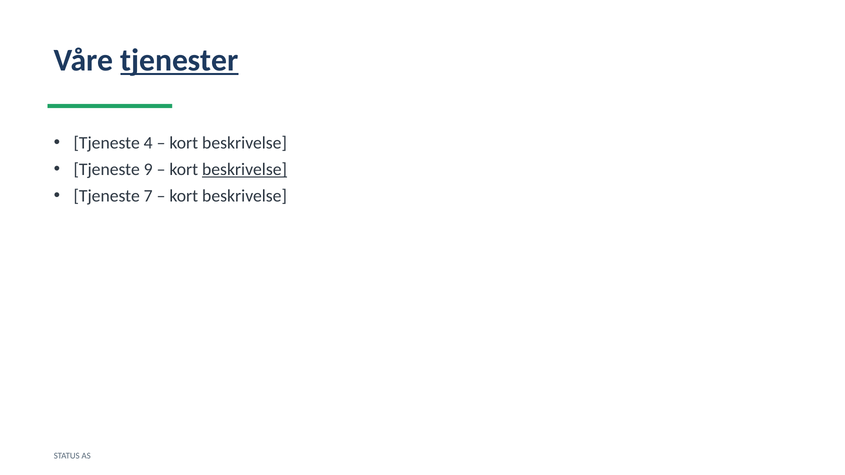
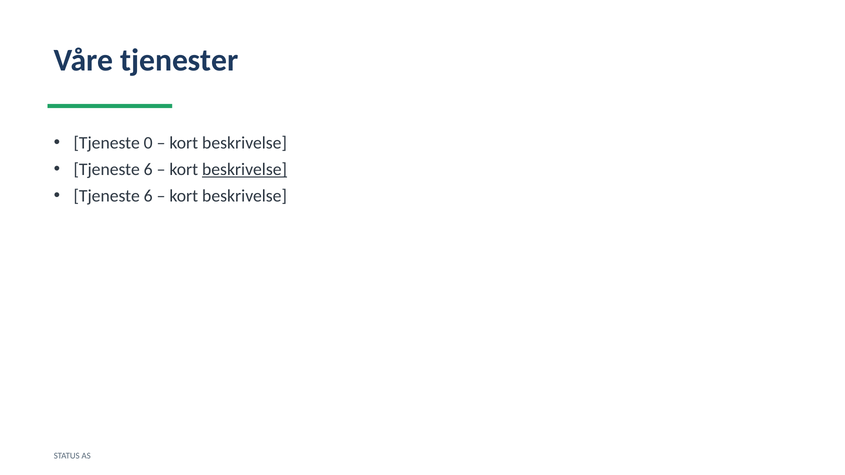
tjenester underline: present -> none (179, 60)
4: 4 -> 0 (148, 143)
9: 9 -> 6 (148, 170)
7: 7 -> 6 (148, 196)
